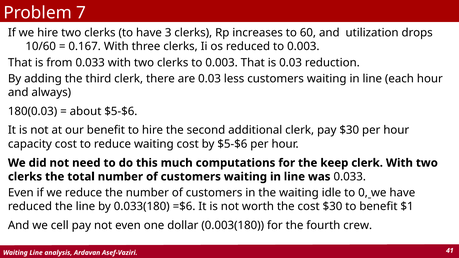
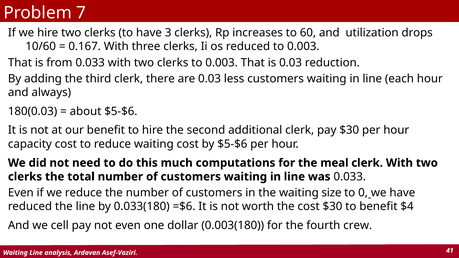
keep: keep -> meal (334, 163)
idle: idle -> size (332, 193)
$1: $1 -> $4 (407, 207)
